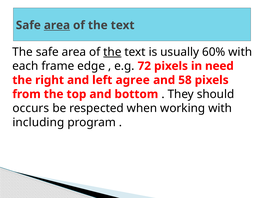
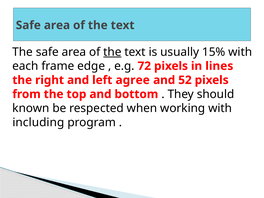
area underline: present -> none (57, 25)
60%: 60% -> 15% (214, 52)
need: need -> lines (219, 66)
58: 58 -> 52 (185, 80)
occurs: occurs -> known (31, 108)
